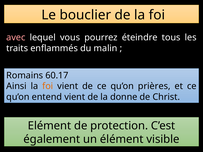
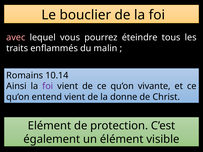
60.17: 60.17 -> 10.14 (57, 75)
foi colour: orange -> purple (48, 86)
prières: prières -> vivante (154, 86)
